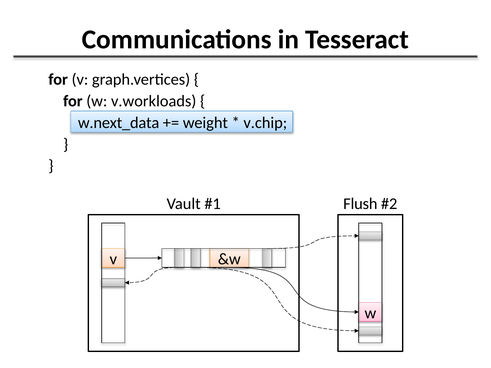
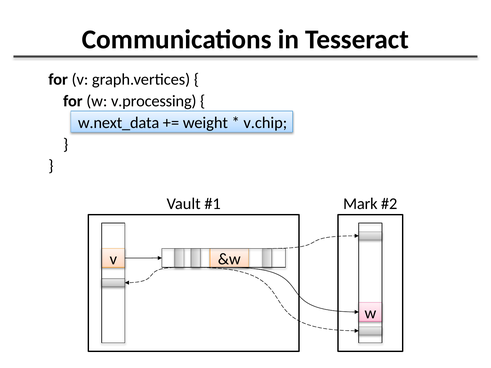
v.workloads: v.workloads -> v.processing (154, 101)
Flush: Flush -> Mark (360, 204)
